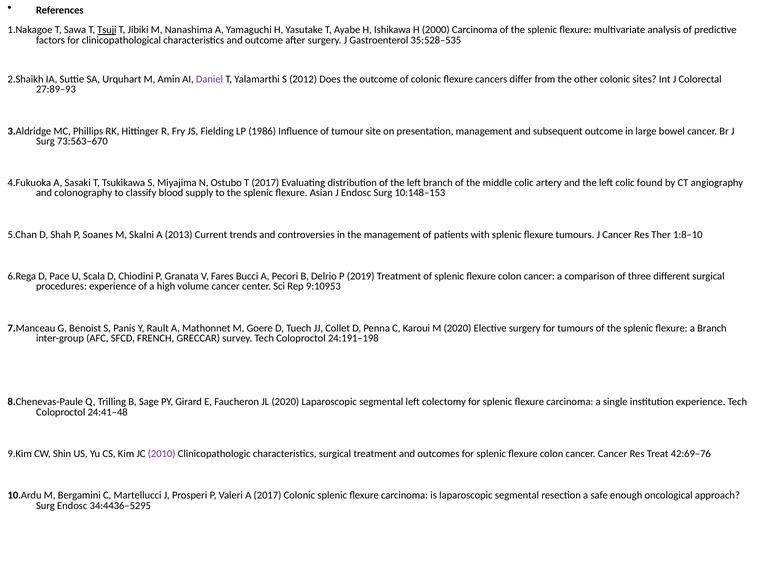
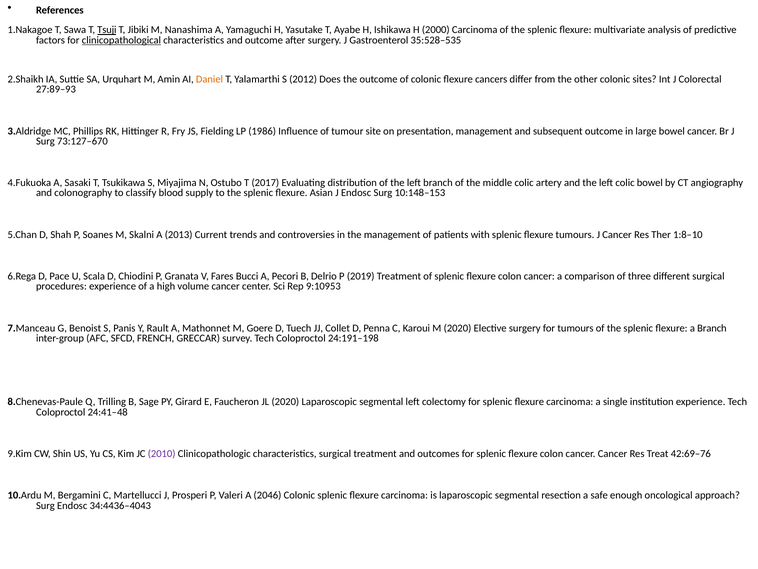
clinicopathological underline: none -> present (121, 40)
Daniel colour: purple -> orange (209, 79)
73:563–670: 73:563–670 -> 73:127–670 (82, 141)
colic found: found -> bowel (650, 183)
A 2017: 2017 -> 2046 (267, 495)
34:4436–5295: 34:4436–5295 -> 34:4436–4043 (120, 505)
